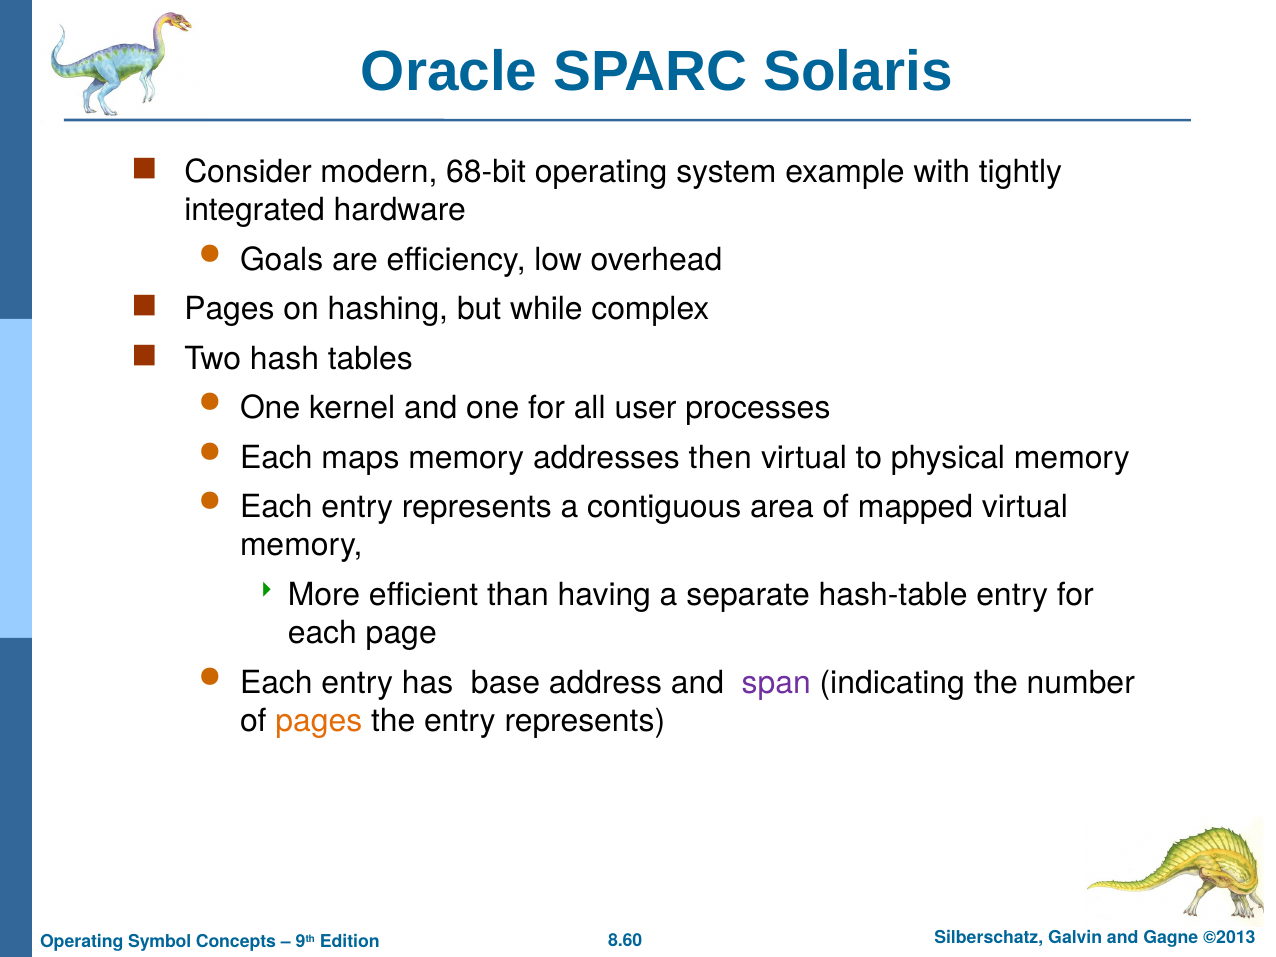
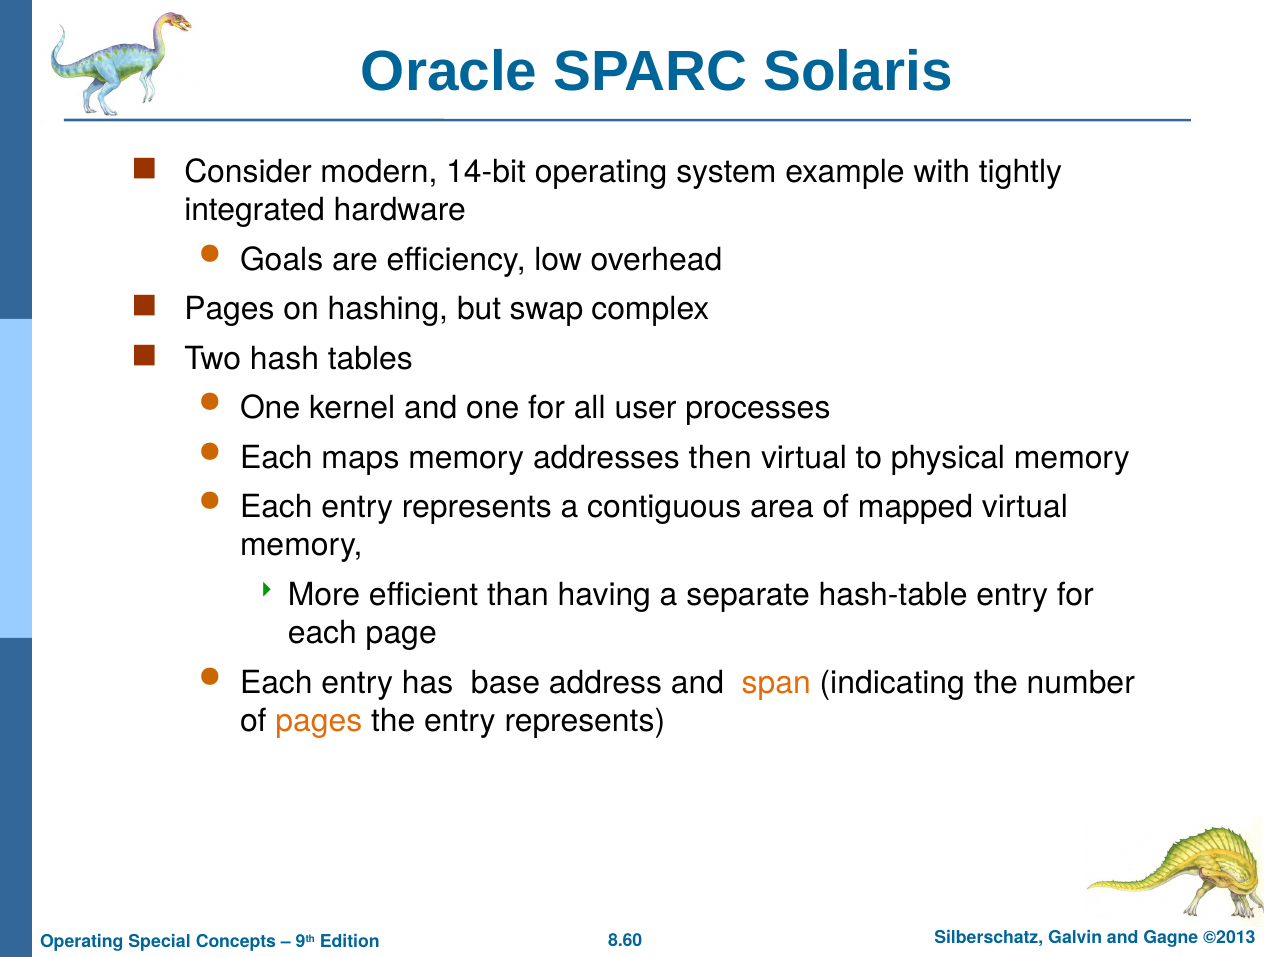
68-bit: 68-bit -> 14-bit (486, 172)
while: while -> swap (546, 309)
span colour: purple -> orange (776, 682)
Symbol: Symbol -> Special (160, 942)
